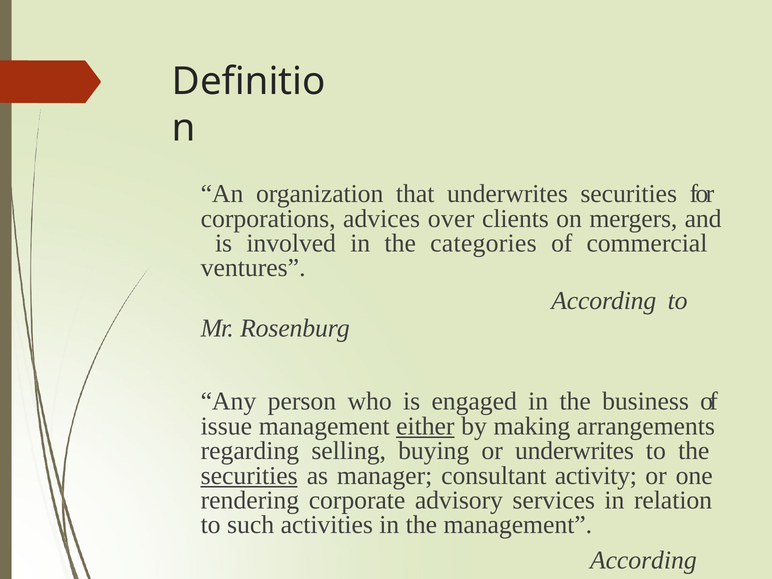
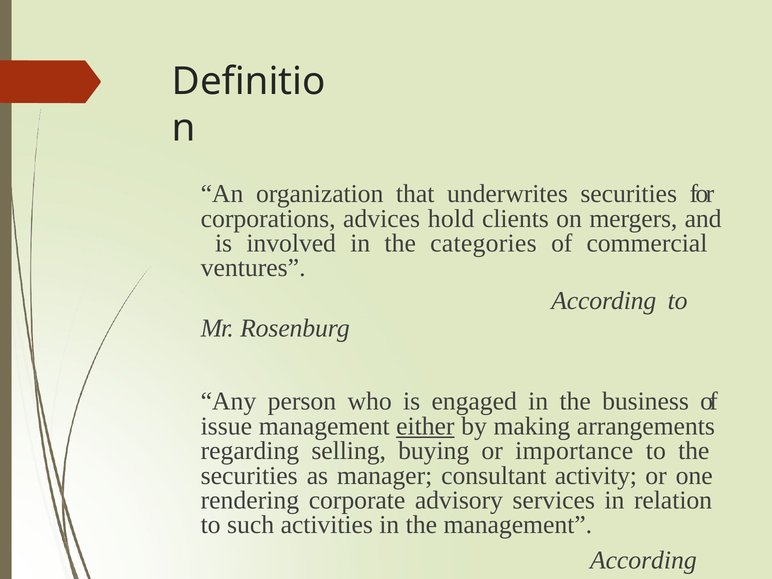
over: over -> hold (451, 219)
or underwrites: underwrites -> importance (574, 451)
securities underline: present -> none (249, 476)
